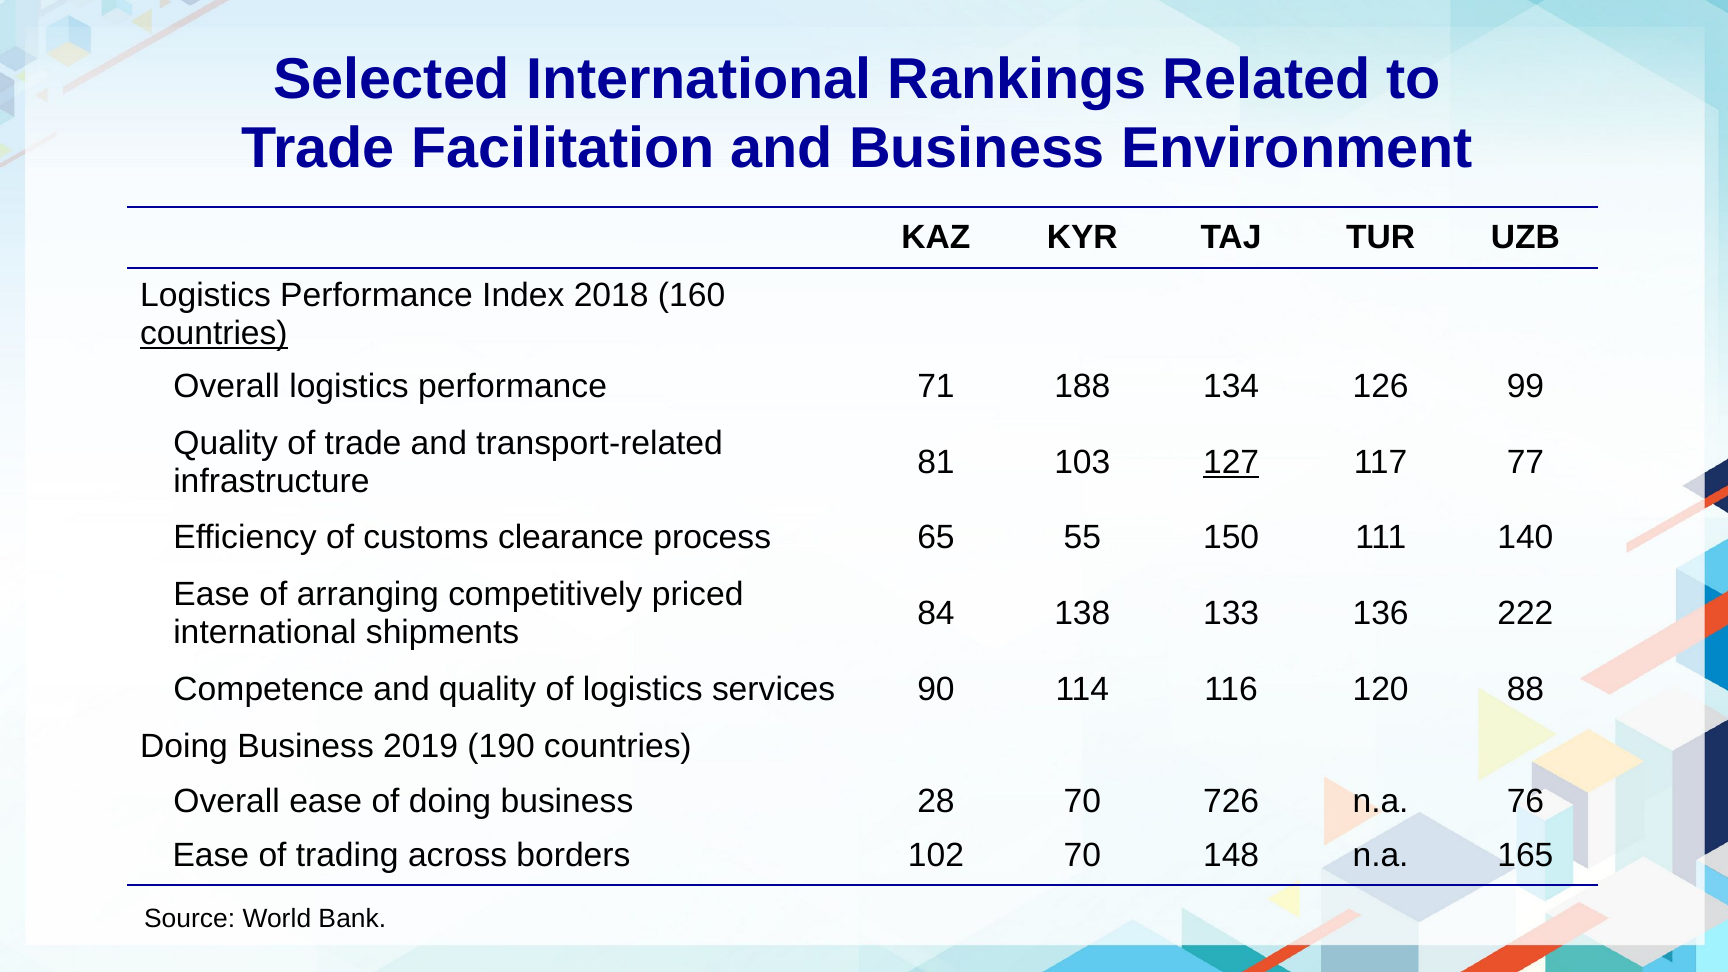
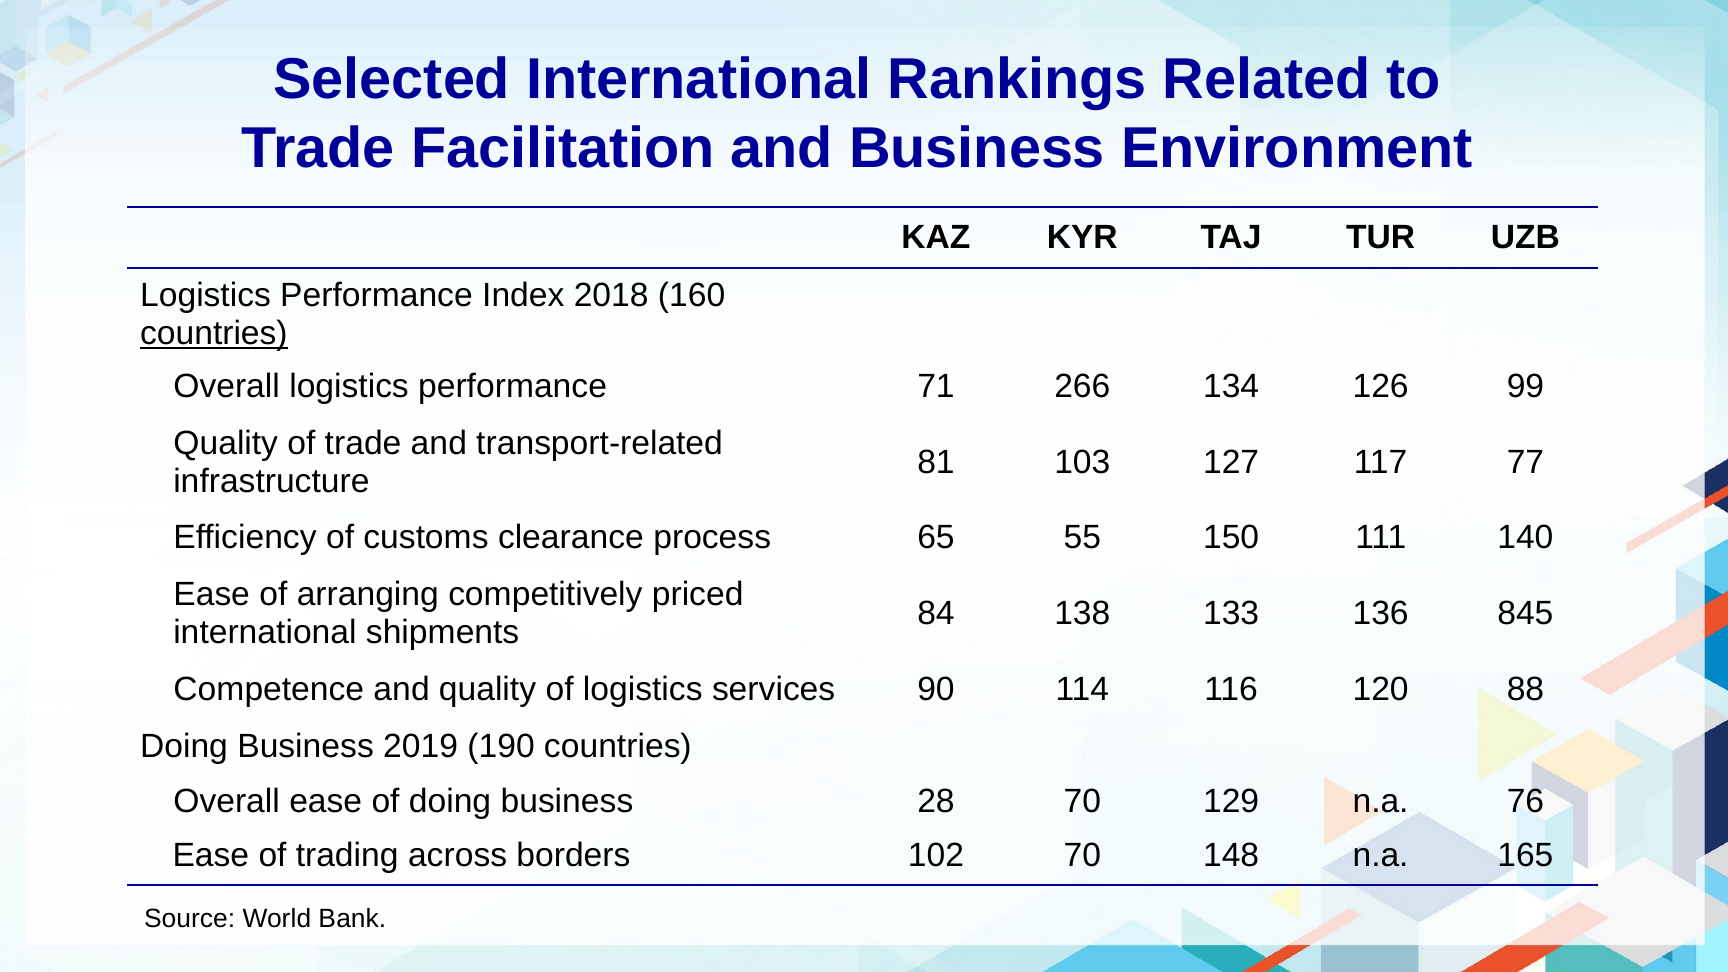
188: 188 -> 266 (1082, 387)
127 underline: present -> none (1231, 462)
222: 222 -> 845 (1525, 614)
726: 726 -> 129 (1231, 801)
